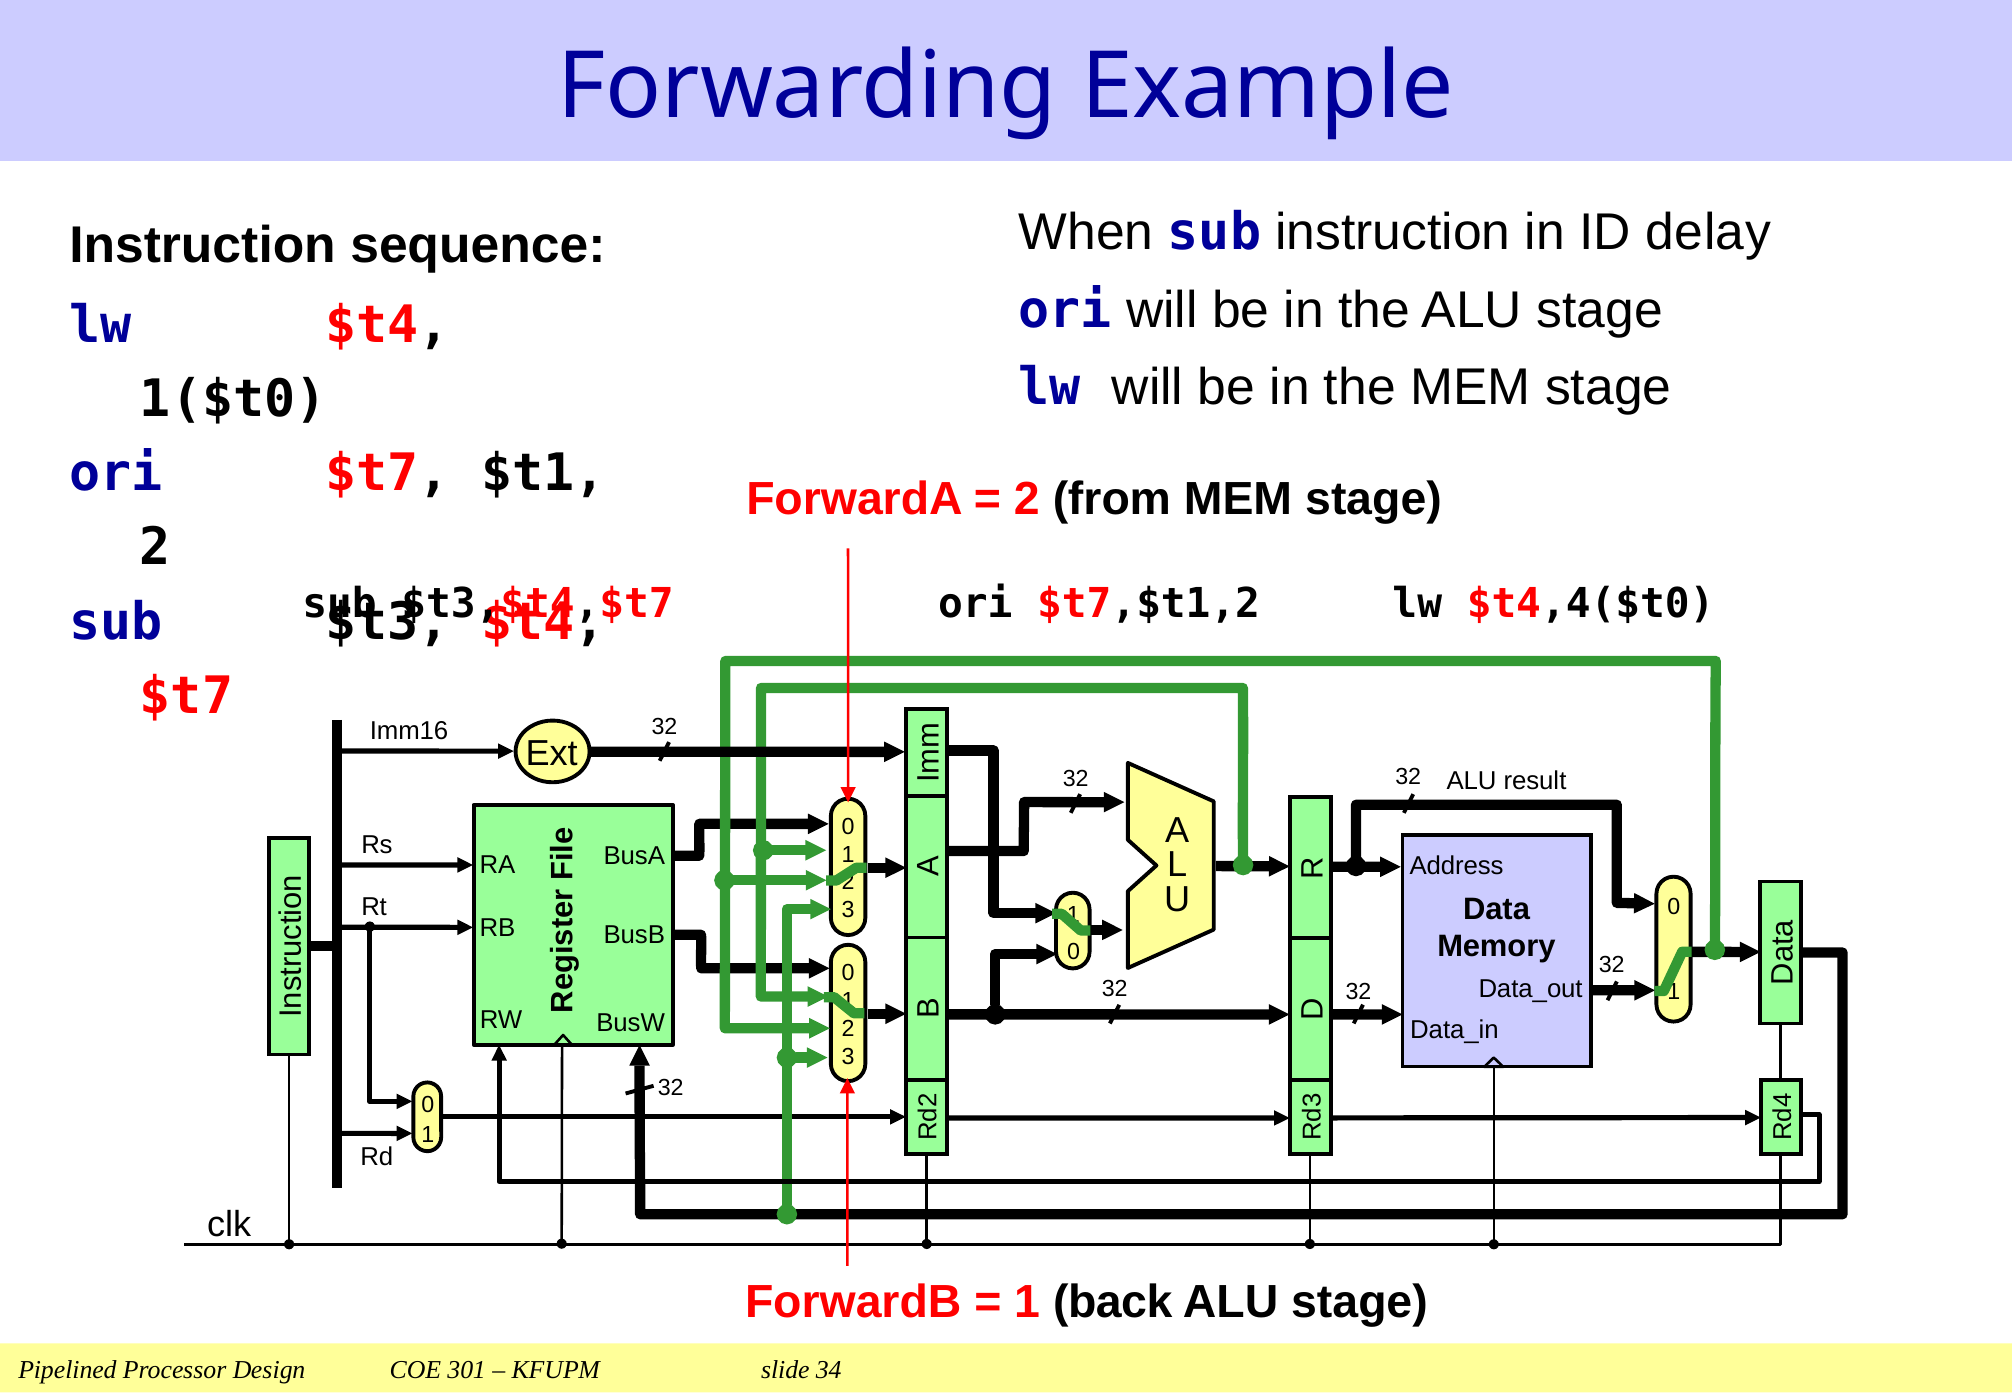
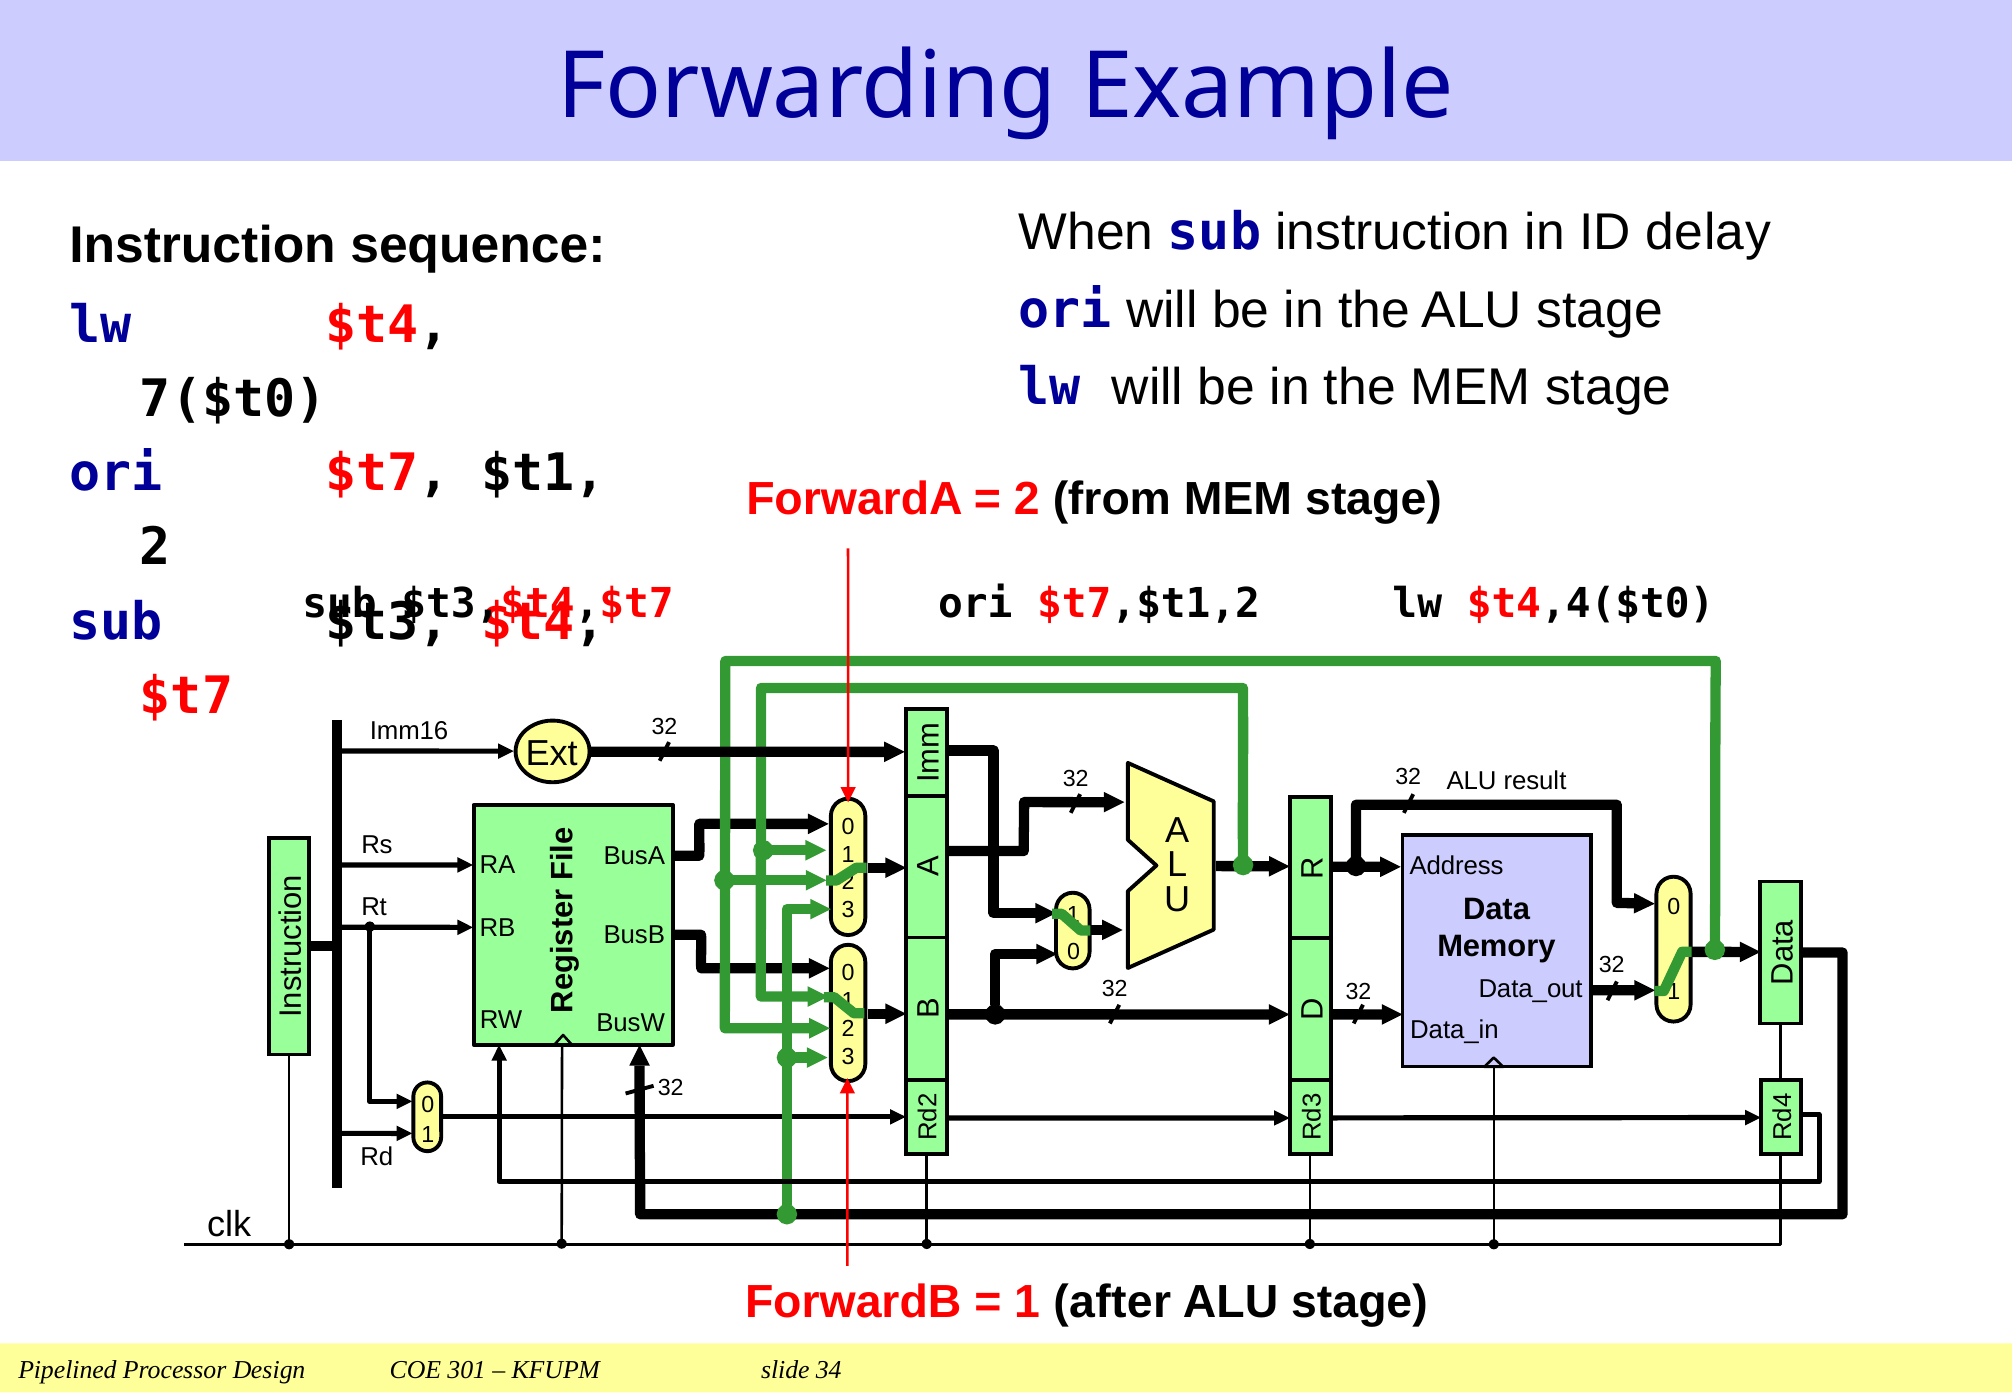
1($t0: 1($t0 -> 7($t0 (233, 399)
back: back -> after (1112, 1302)
